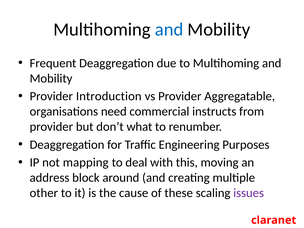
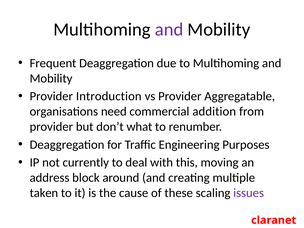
and colour: blue -> purple (169, 29)
instructs: instructs -> addition (214, 112)
mapping: mapping -> currently (86, 163)
other: other -> taken (44, 193)
